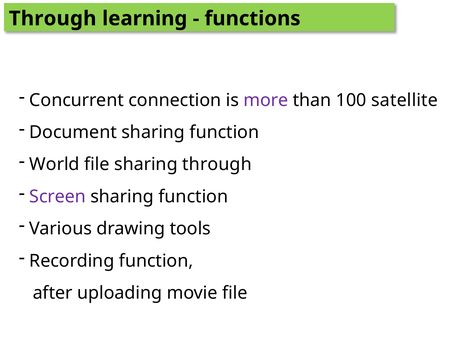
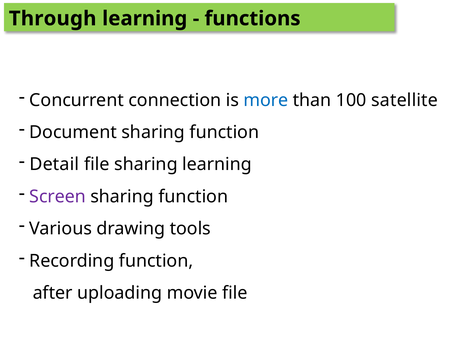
more colour: purple -> blue (266, 100)
World: World -> Detail (54, 165)
sharing through: through -> learning (217, 165)
